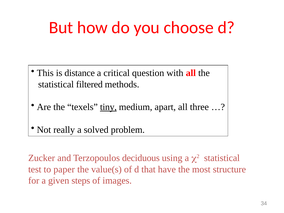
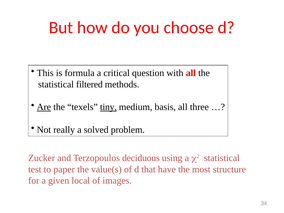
distance: distance -> formula (80, 73)
Are underline: none -> present (44, 107)
apart: apart -> basis (165, 107)
steps: steps -> local (81, 181)
